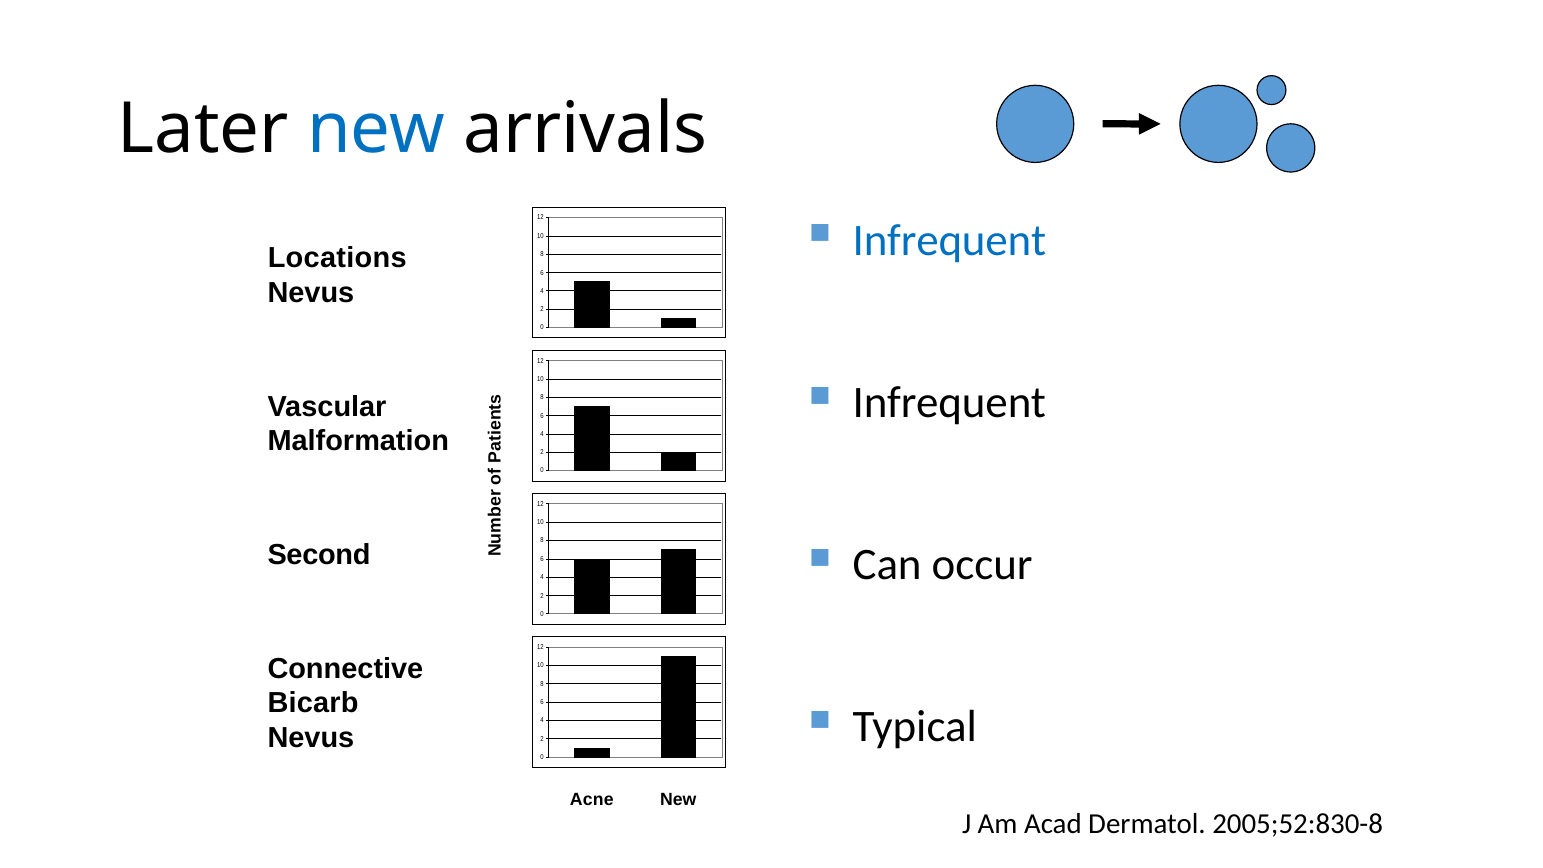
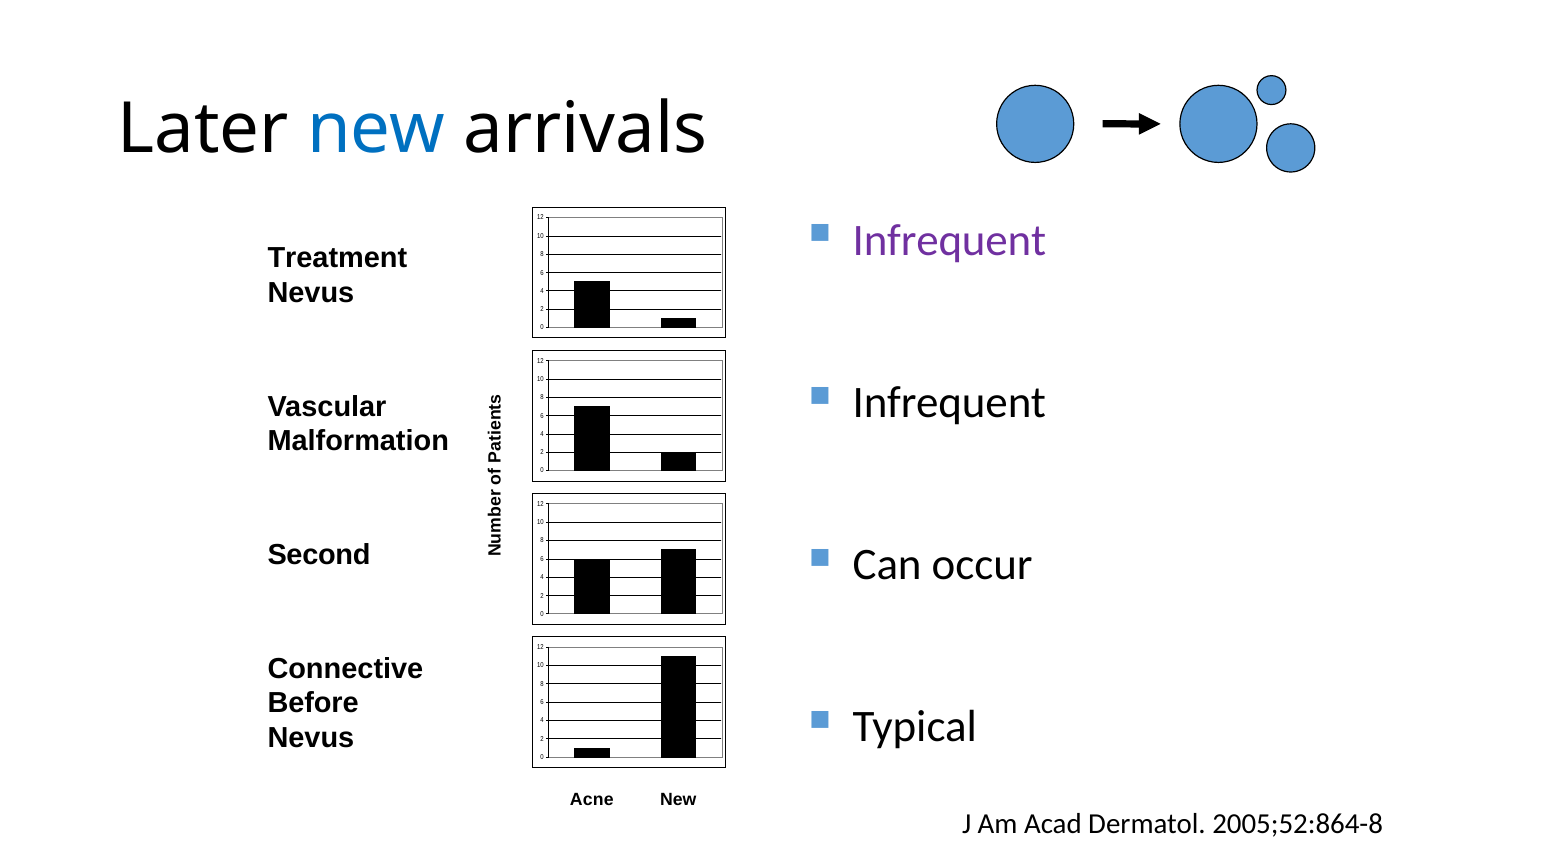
Infrequent colour: blue -> purple (949, 240)
Locations: Locations -> Treatment (337, 258)
Bicarb: Bicarb -> Before (313, 703)
2005;52:830-8: 2005;52:830-8 -> 2005;52:864-8 (1298, 824)
